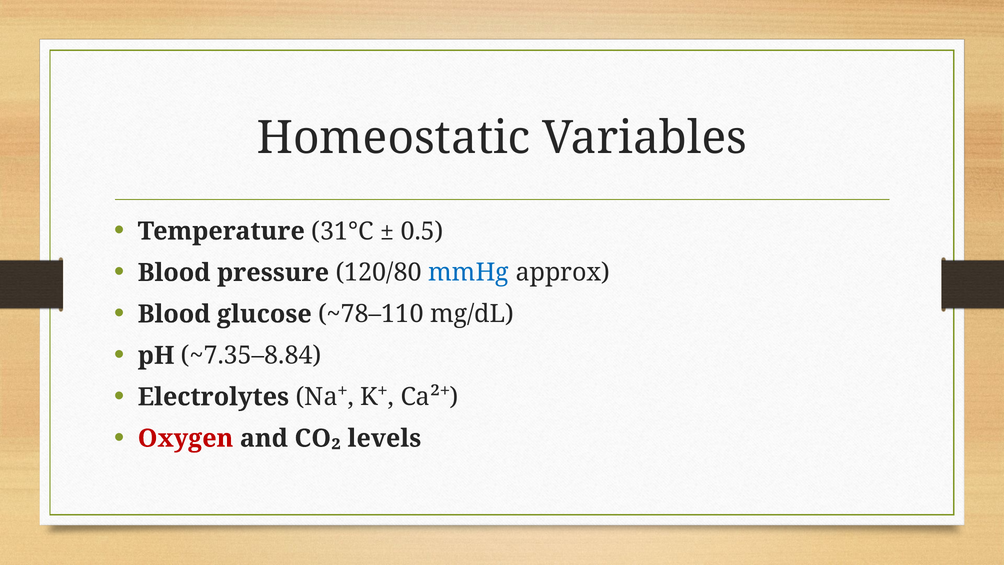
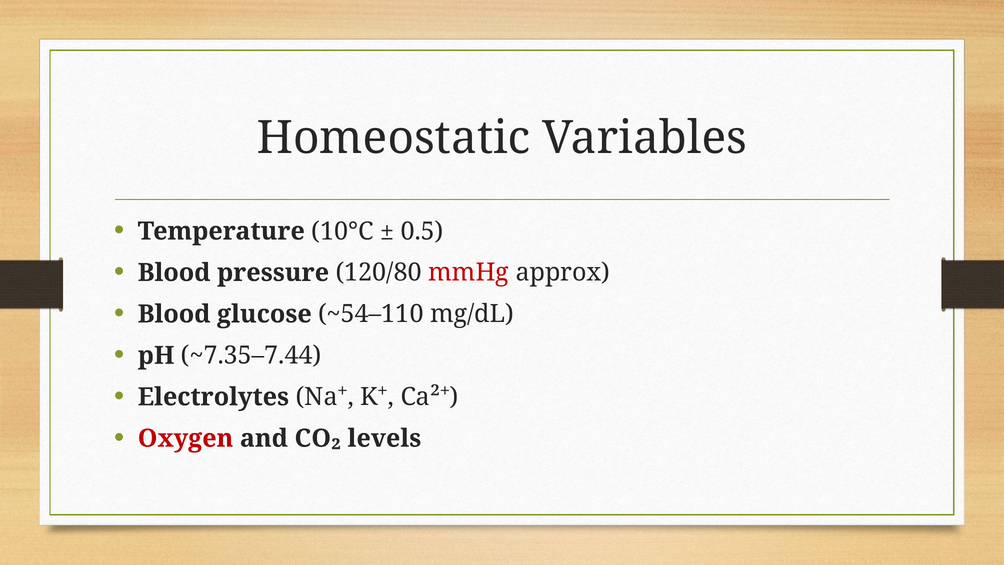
31°C: 31°C -> 10°C (342, 231)
mmHg colour: blue -> red (469, 273)
~78–110: ~78–110 -> ~54–110 (371, 314)
~7.35–8.84: ~7.35–8.84 -> ~7.35–7.44 (251, 355)
